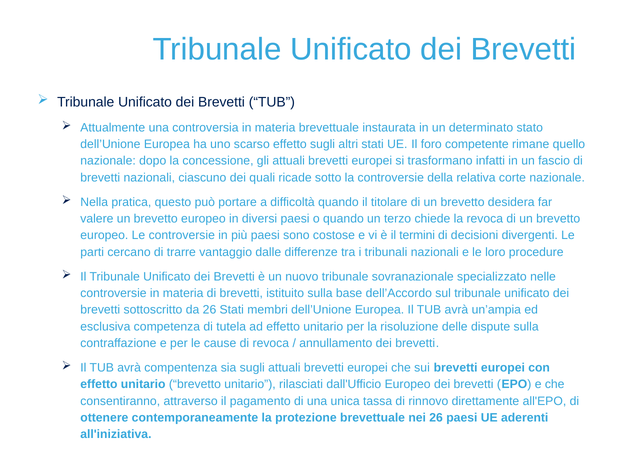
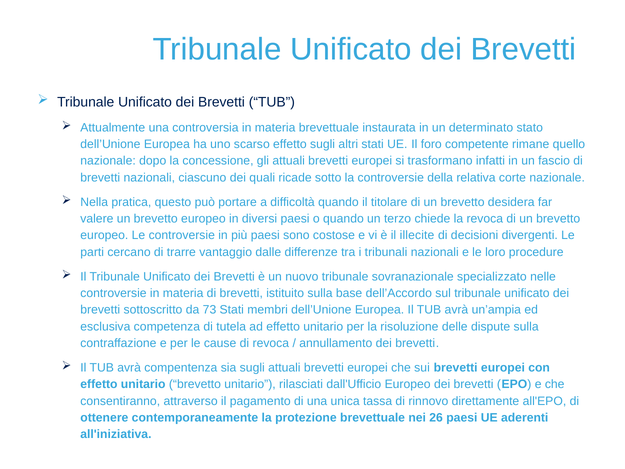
termini: termini -> illecite (417, 235)
da 26: 26 -> 73 (210, 310)
